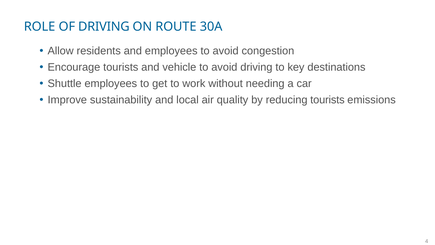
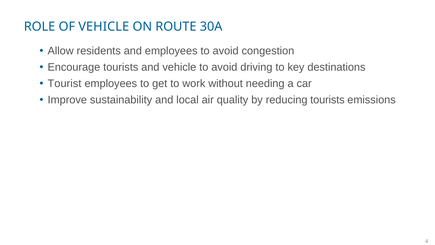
OF DRIVING: DRIVING -> VEHICLE (104, 27)
Shuttle: Shuttle -> Tourist (65, 83)
